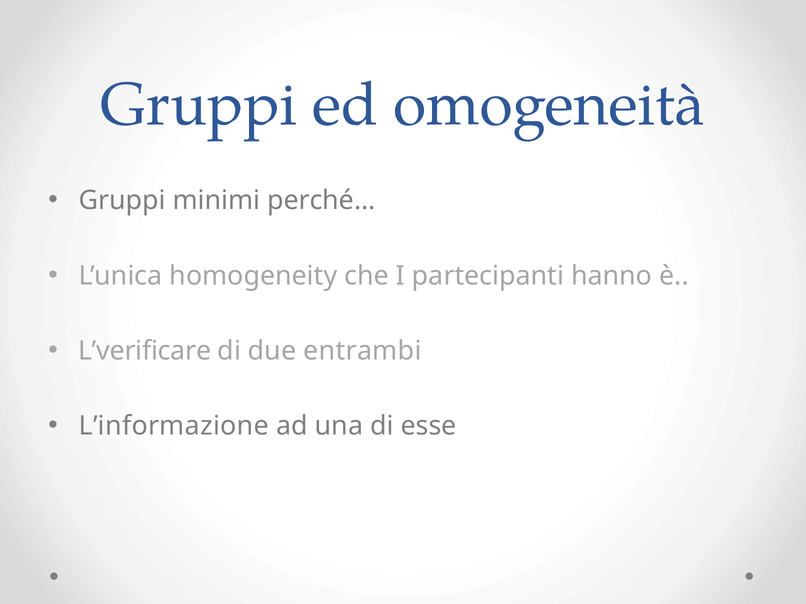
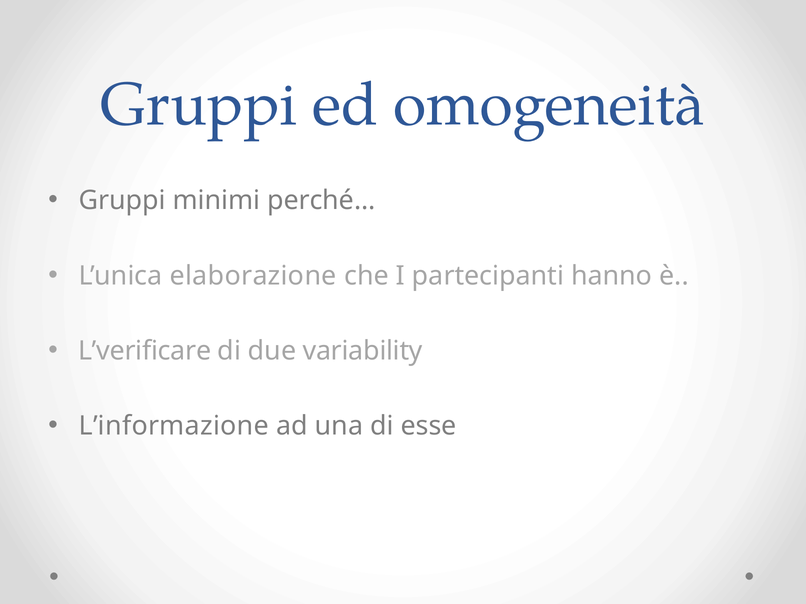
homogeneity: homogeneity -> elaborazione (253, 276)
entrambi: entrambi -> variability (363, 351)
